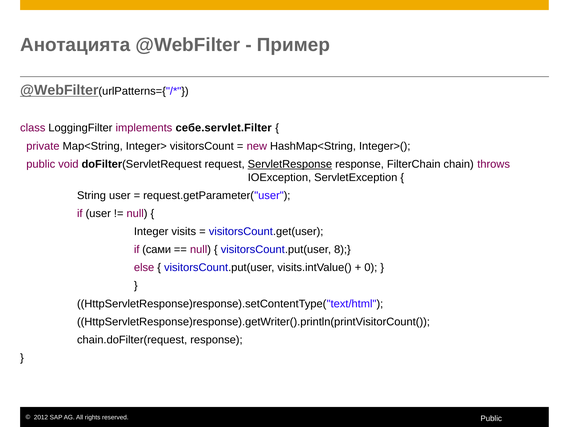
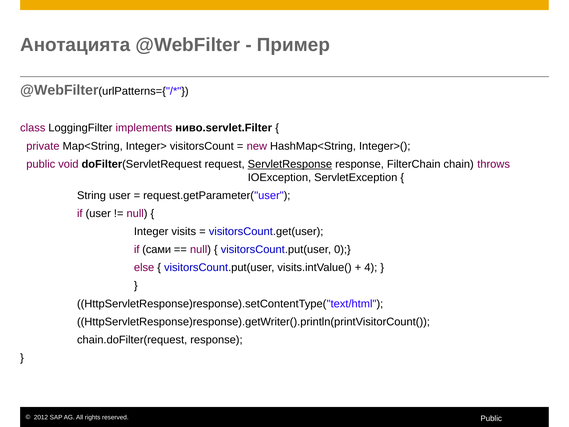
@WebFilter underline: present -> none (59, 90)
себе.servlet.Filter: себе.servlet.Filter -> ниво.servlet.Filter (224, 128)
8: 8 -> 0 (342, 249)
0: 0 -> 4 (371, 267)
